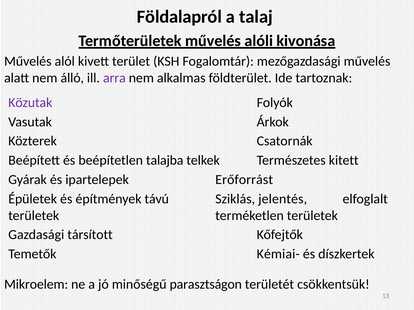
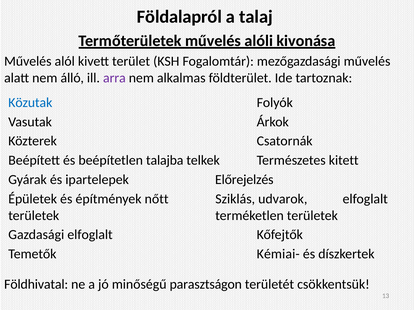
Közutak colour: purple -> blue (30, 103)
Erőforrást: Erőforrást -> Előrejelzés (244, 180)
távú: távú -> nőtt (157, 199)
jelentés: jelentés -> udvarok (283, 199)
Gazdasági társított: társított -> elfoglalt (90, 235)
Mikroelem: Mikroelem -> Földhivatal (36, 285)
